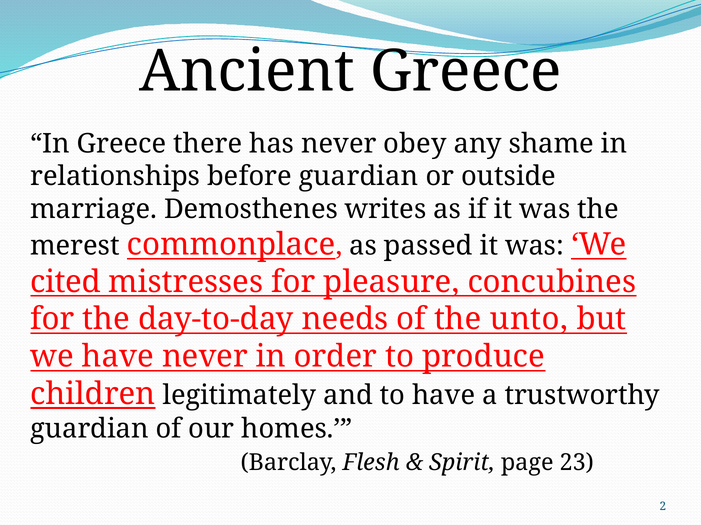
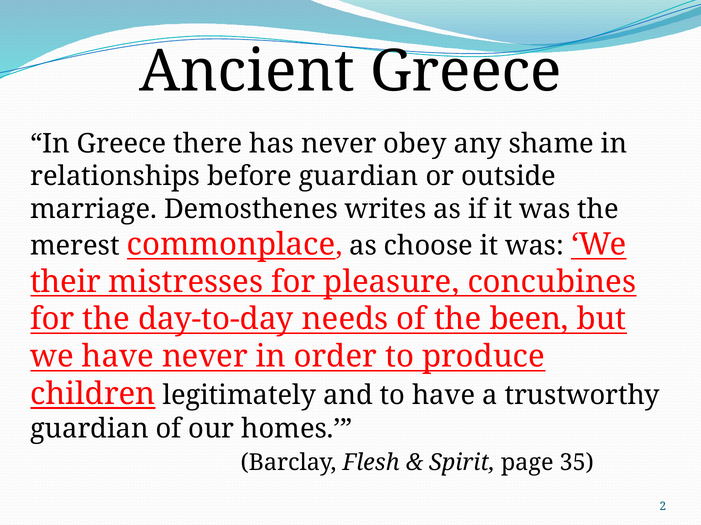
passed: passed -> choose (428, 246)
cited: cited -> their (65, 282)
unto: unto -> been (529, 320)
23: 23 -> 35 (577, 463)
